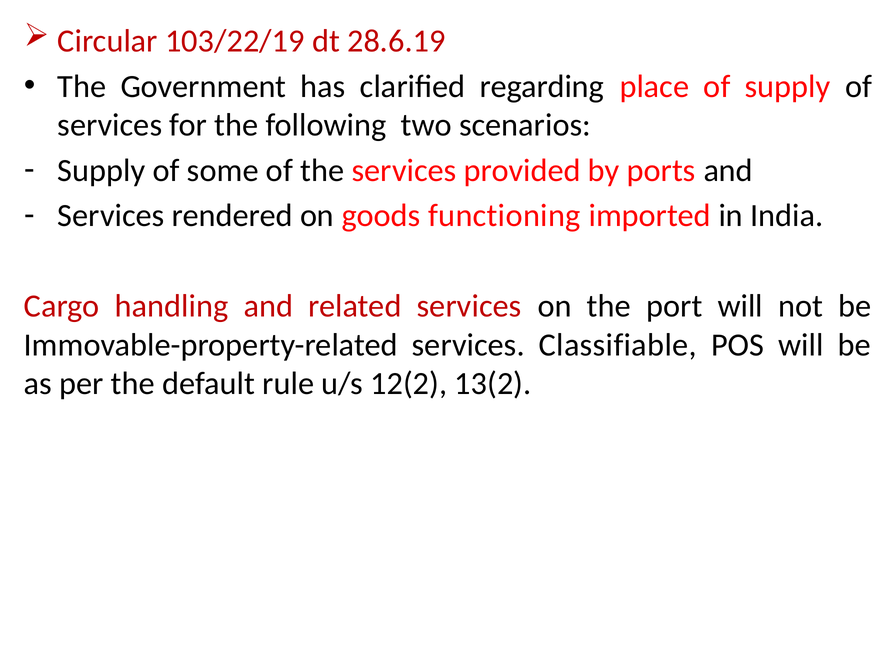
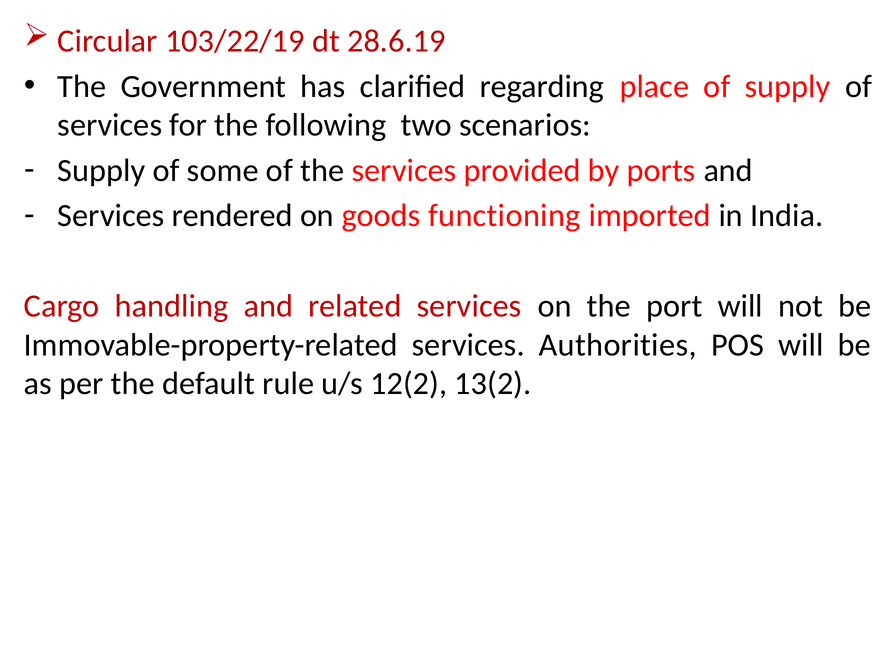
Classifiable: Classifiable -> Authorities (618, 345)
